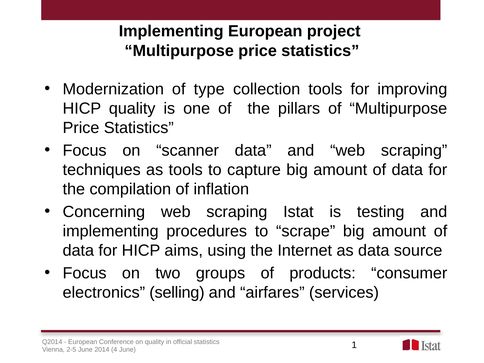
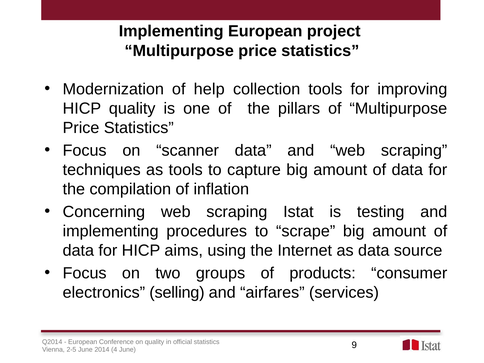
type: type -> help (209, 89)
1: 1 -> 9 (354, 345)
